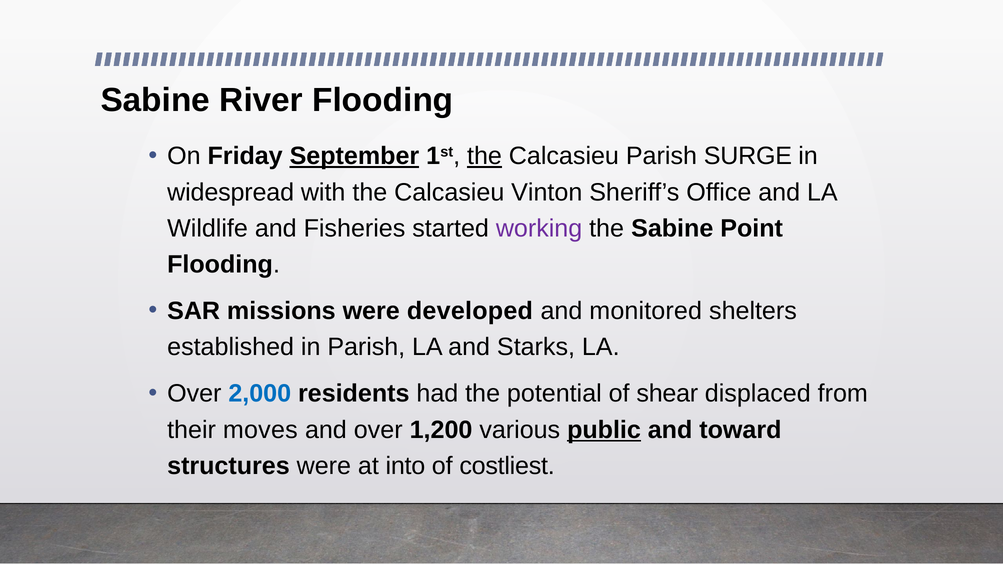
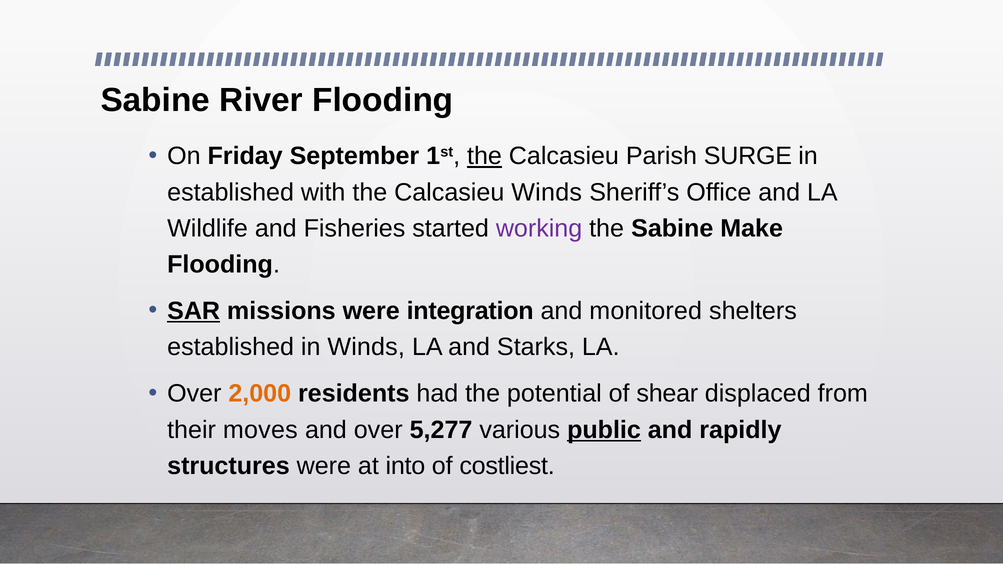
September underline: present -> none (354, 156)
widespread: widespread -> established (231, 192)
Calcasieu Vinton: Vinton -> Winds (547, 192)
Point: Point -> Make (752, 228)
SAR underline: none -> present (194, 311)
developed: developed -> integration (470, 311)
in Parish: Parish -> Winds (366, 347)
2,000 colour: blue -> orange (260, 394)
1,200: 1,200 -> 5,277 (441, 430)
toward: toward -> rapidly (740, 430)
